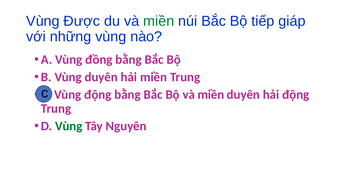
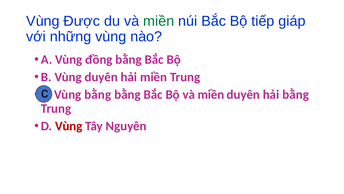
Vùng động: động -> bằng (98, 94)
hải động: động -> bằng (296, 94)
Vùng colour: green -> red (69, 126)
